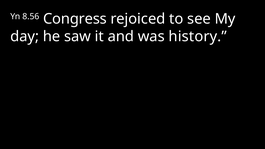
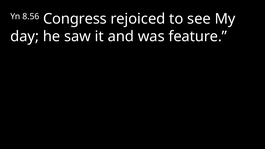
history: history -> feature (198, 37)
